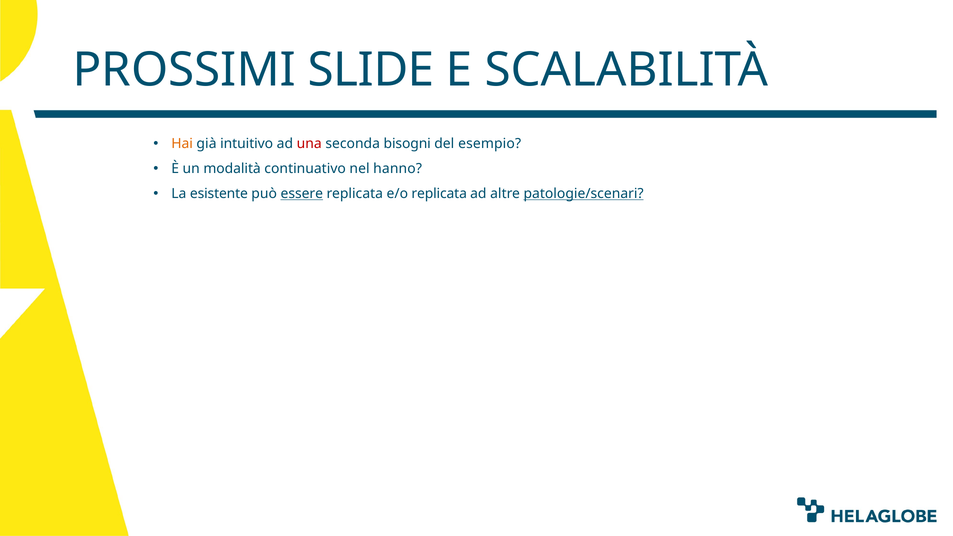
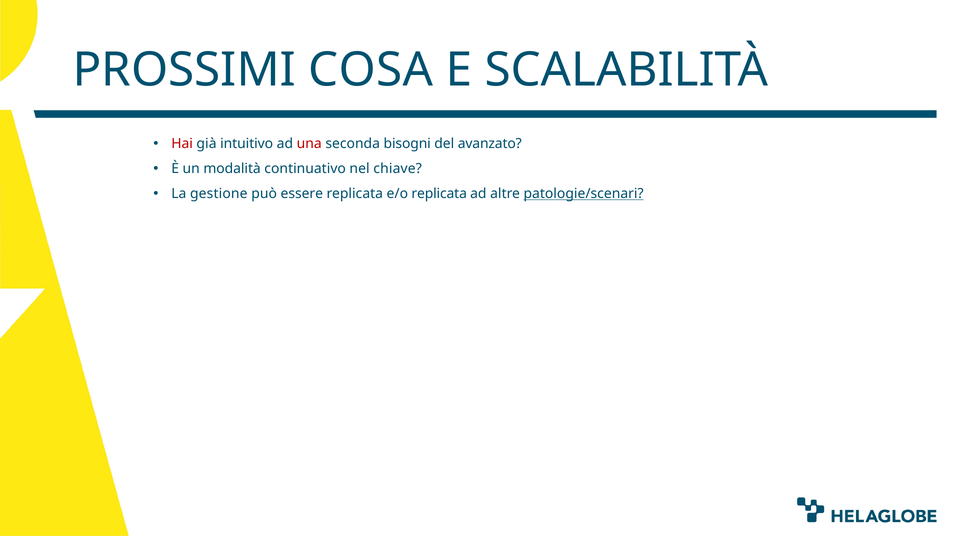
SLIDE: SLIDE -> COSA (371, 70)
Hai colour: orange -> red (182, 144)
esempio: esempio -> avanzato (490, 144)
hanno: hanno -> chiave (398, 169)
esistente: esistente -> gestione (219, 194)
essere underline: present -> none (302, 194)
